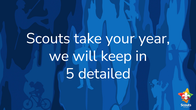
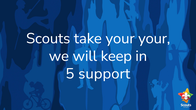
your year: year -> your (154, 39)
detailed: detailed -> support (104, 74)
